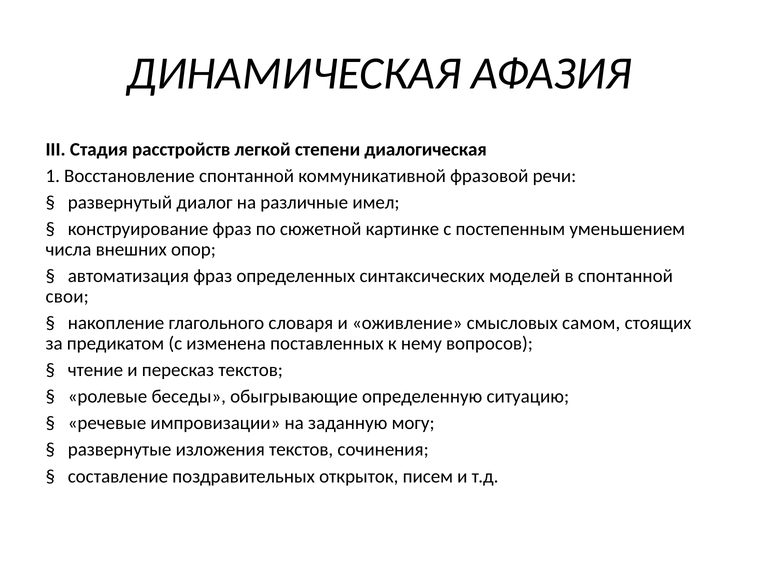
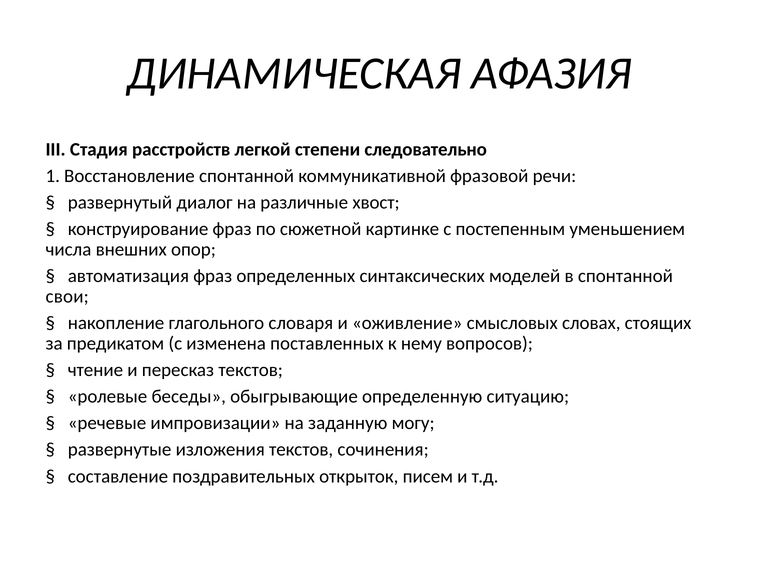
диалогическая: диалогическая -> следовательно (426, 149)
имел: имел -> хвост (376, 202)
самом: самом -> словах (591, 323)
